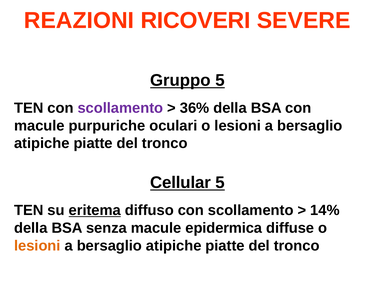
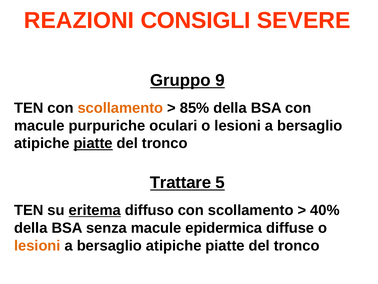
RICOVERI: RICOVERI -> CONSIGLI (196, 20)
Gruppo 5: 5 -> 9 (220, 80)
scollamento colour: purple -> orange (120, 108)
36%: 36% -> 85% (195, 108)
piatte underline: none -> present (93, 143)
Cellular: Cellular -> Trattare (181, 182)
14%: 14% -> 40% (325, 210)
